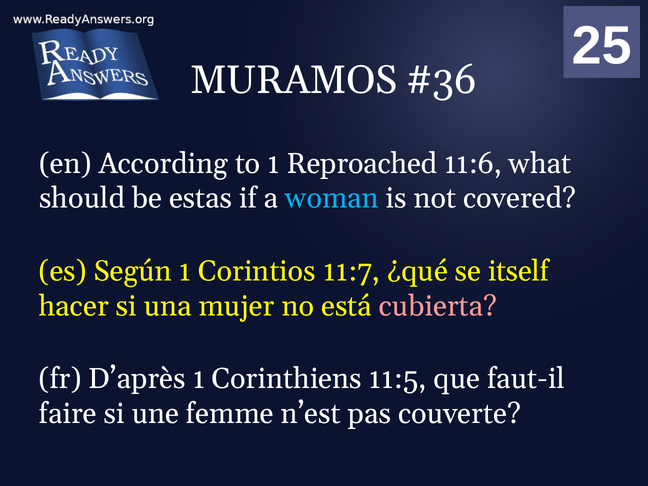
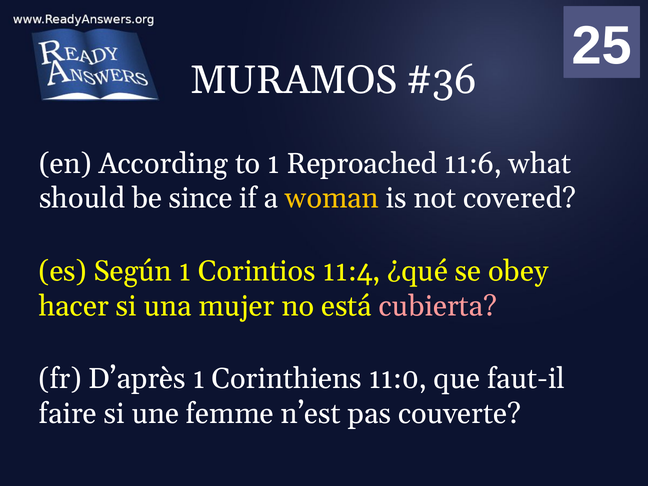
estas: estas -> since (201, 198)
woman colour: light blue -> yellow (332, 198)
11:7: 11:7 -> 11:4 (352, 271)
itself: itself -> obey (518, 271)
11:5: 11:5 -> 11:0 (398, 379)
